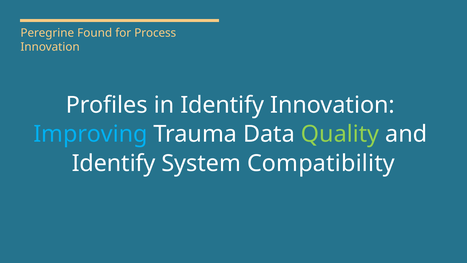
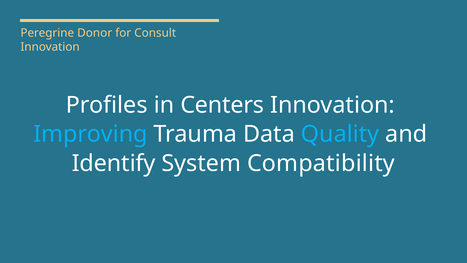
Found: Found -> Donor (95, 33)
Process: Process -> Consult (155, 33)
in Identify: Identify -> Centers (222, 105)
Quality colour: light green -> light blue (340, 134)
